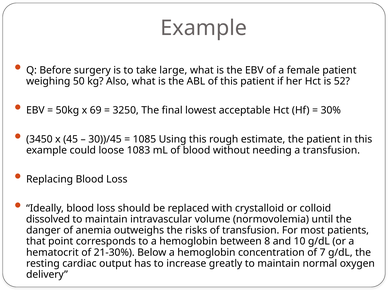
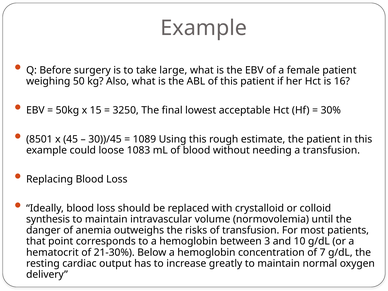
52: 52 -> 16 (342, 81)
69: 69 -> 15 (96, 110)
3450: 3450 -> 8501 (39, 139)
1085: 1085 -> 1089 (144, 139)
dissolved: dissolved -> synthesis (48, 219)
8: 8 -> 3 (267, 241)
